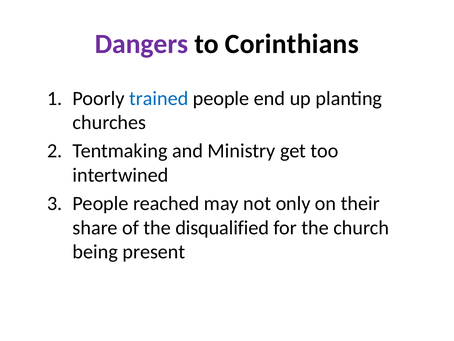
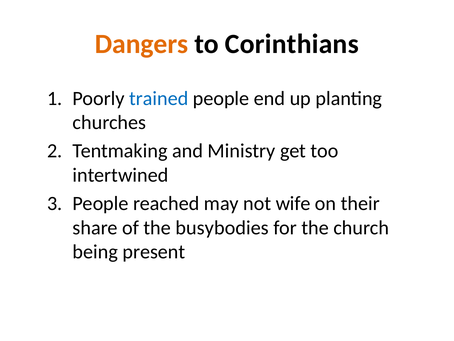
Dangers colour: purple -> orange (142, 44)
only: only -> wife (293, 203)
disqualified: disqualified -> busybodies (222, 227)
